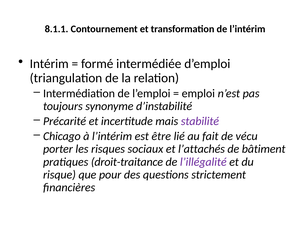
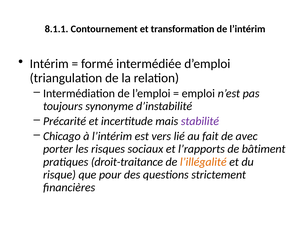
être: être -> vers (161, 136)
vécu: vécu -> avec (247, 136)
l’attachés: l’attachés -> l’rapports (201, 149)
l’illégalité colour: purple -> orange (203, 162)
